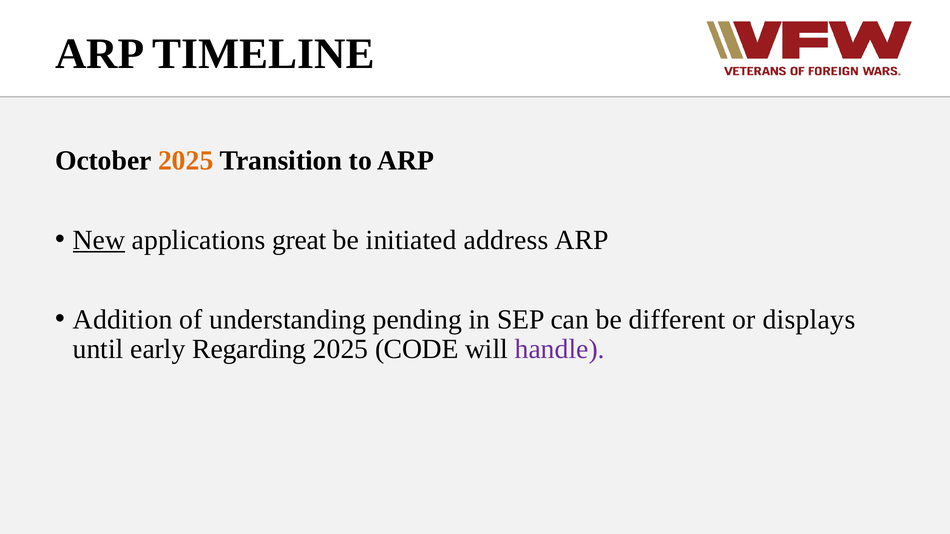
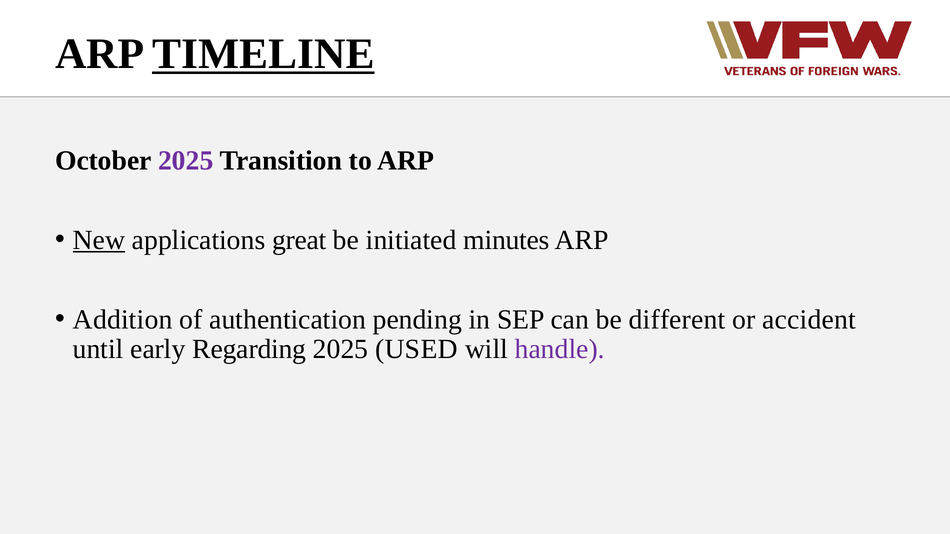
TIMELINE underline: none -> present (263, 54)
2025 colour: orange -> purple (186, 161)
address: address -> minutes (506, 240)
understanding: understanding -> authentication (288, 320)
displays: displays -> accident (809, 320)
CODE: CODE -> USED (417, 349)
